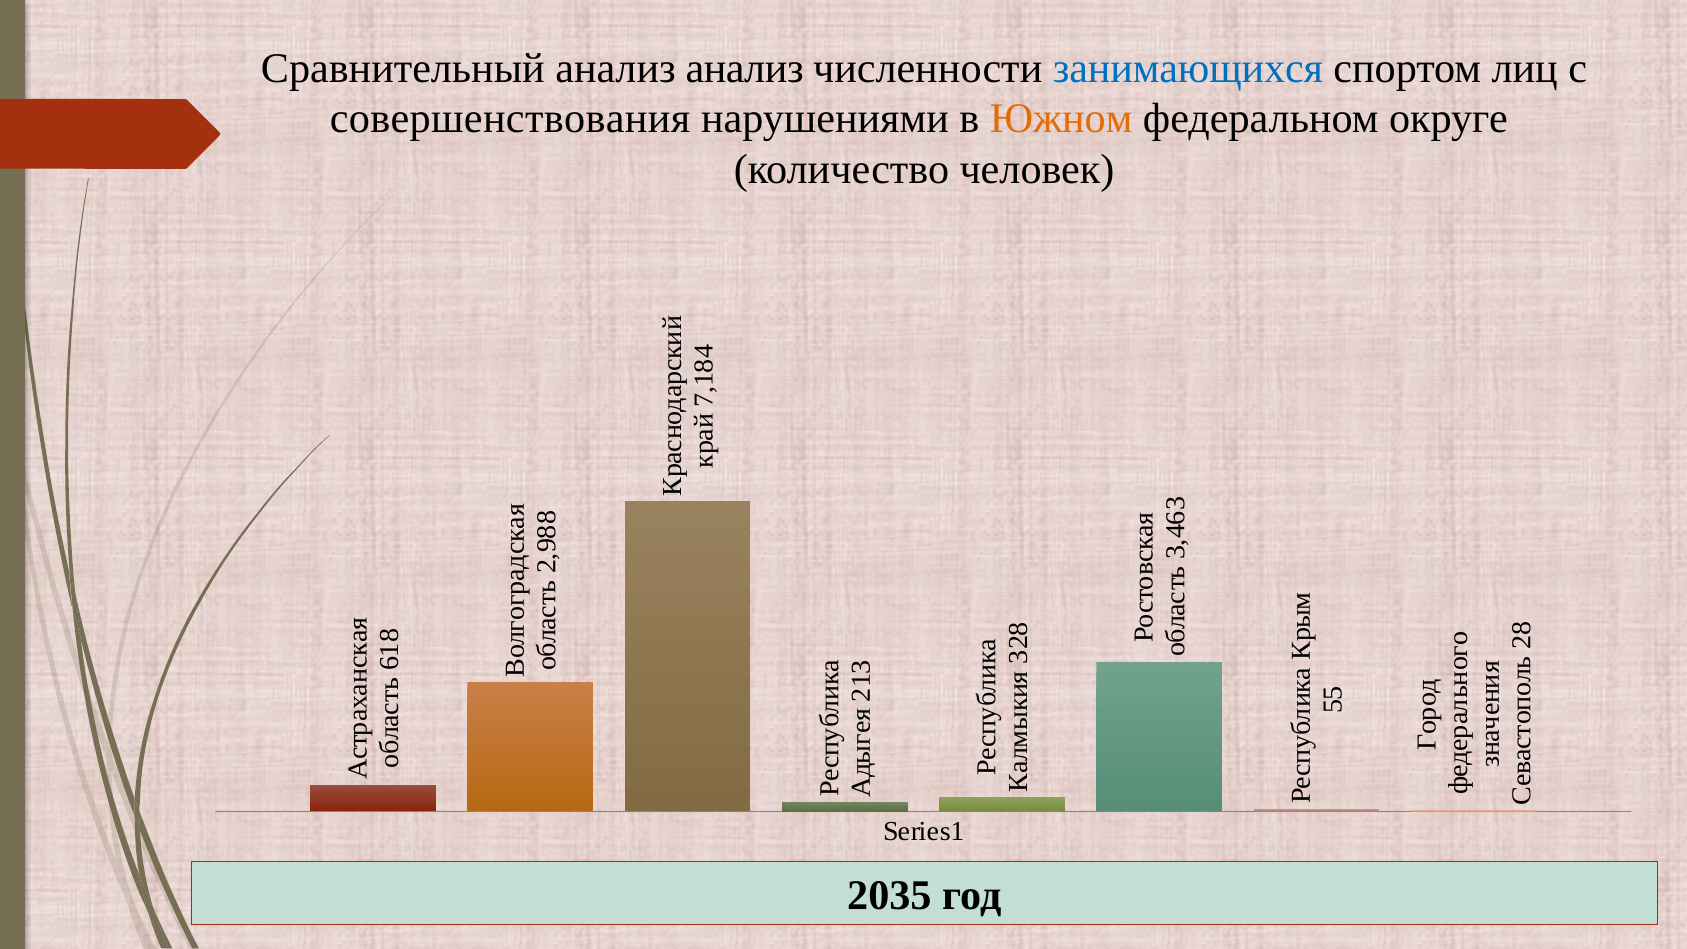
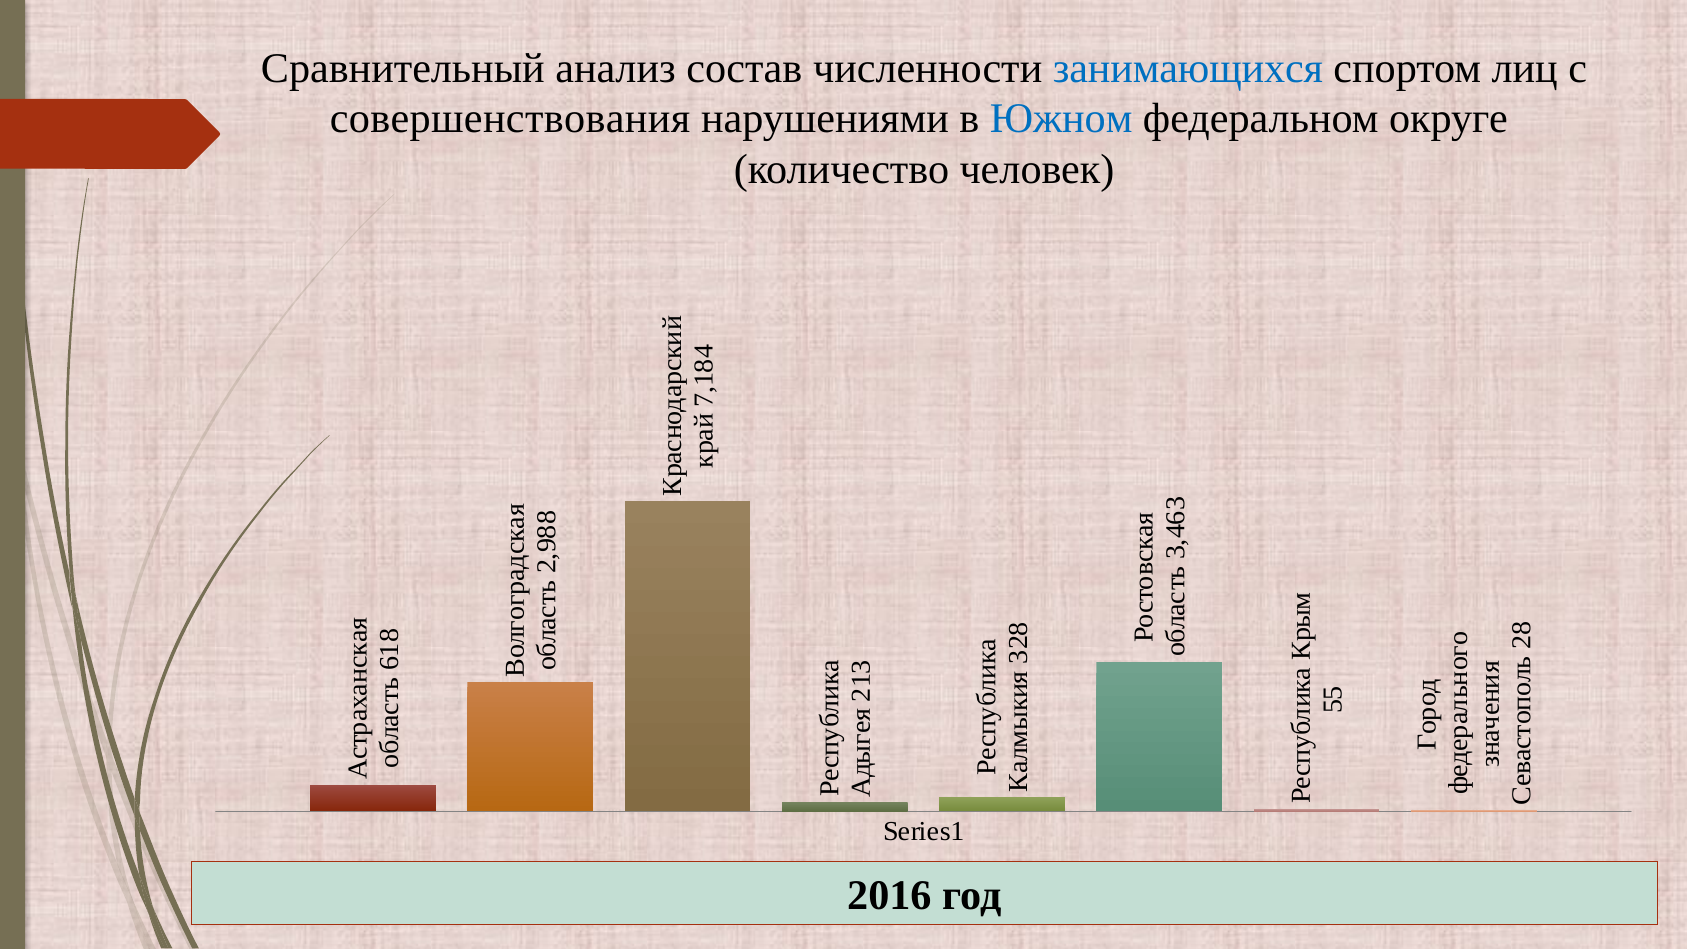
анализ анализ: анализ -> состав (744, 68)
Южном colour: orange -> blue (1061, 119)
2035: 2035 -> 2016 (889, 896)
